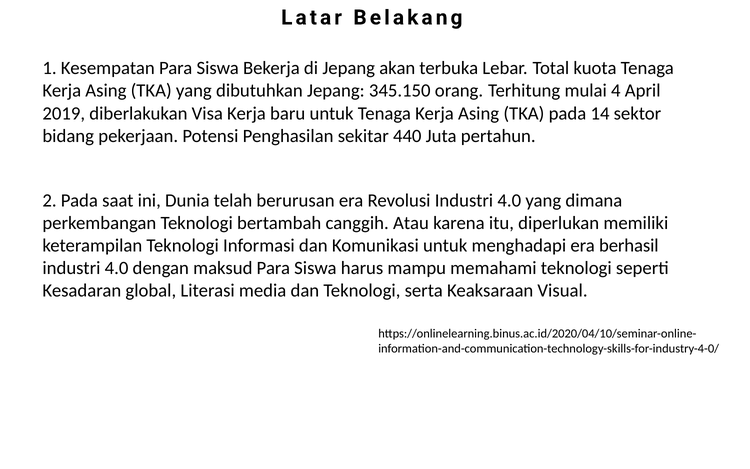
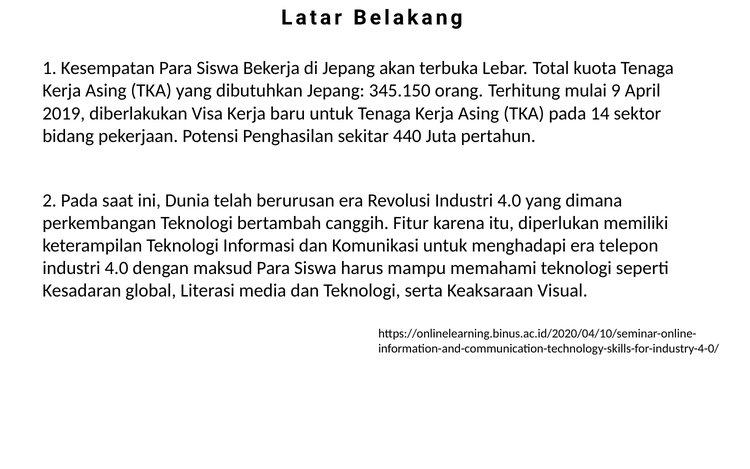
4: 4 -> 9 (616, 91)
Atau: Atau -> Fitur (411, 223)
berhasil: berhasil -> telepon (629, 245)
